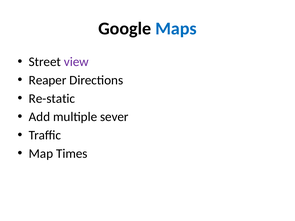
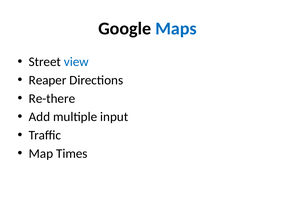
view colour: purple -> blue (76, 62)
Re-static: Re-static -> Re-there (52, 99)
sever: sever -> input (114, 117)
